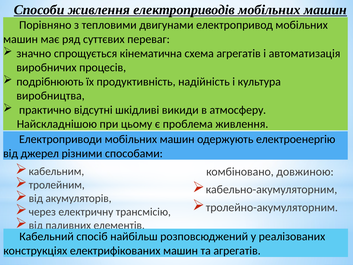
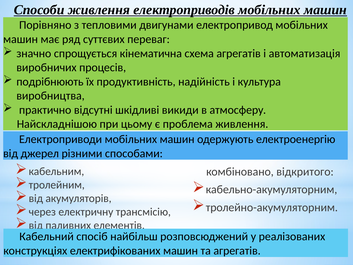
довжиною: довжиною -> відкритого (305, 171)
